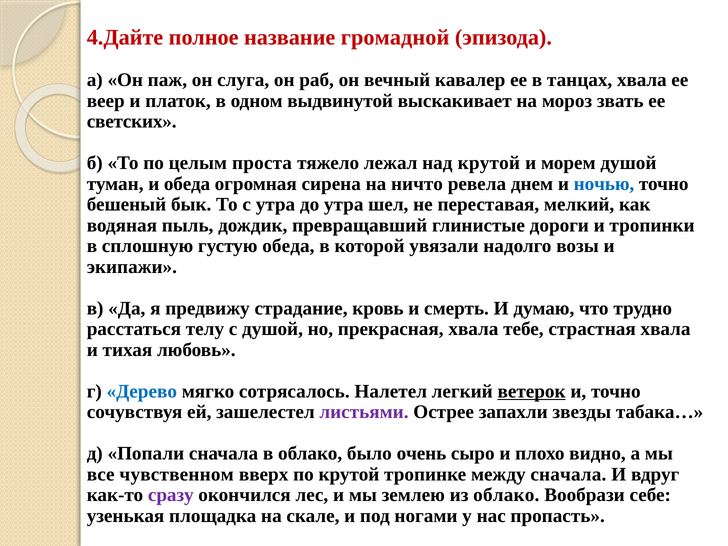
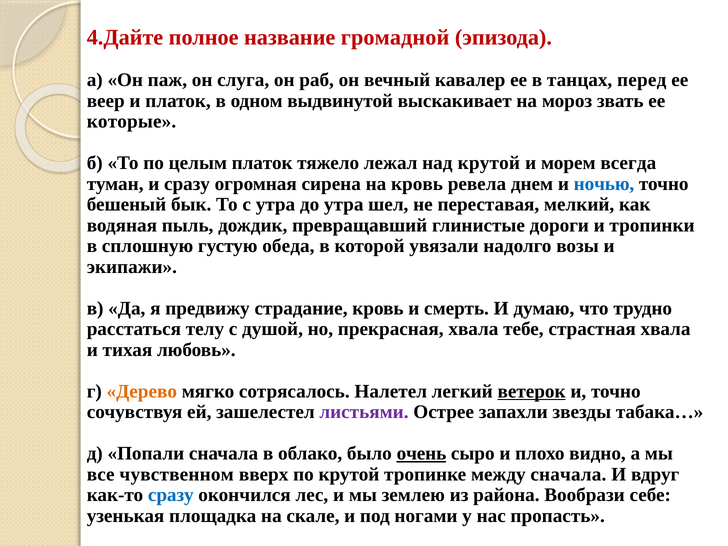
танцах хвала: хвала -> перед (642, 80)
светских: светских -> которые (132, 121)
целым проста: проста -> платок (262, 163)
морем душой: душой -> всегда (628, 163)
и обеда: обеда -> сразу (187, 184)
на ничто: ничто -> кровь (417, 184)
Дерево colour: blue -> orange (142, 391)
очень underline: none -> present (421, 453)
сразу colour: purple -> blue (171, 495)
из облако: облако -> района (506, 495)
